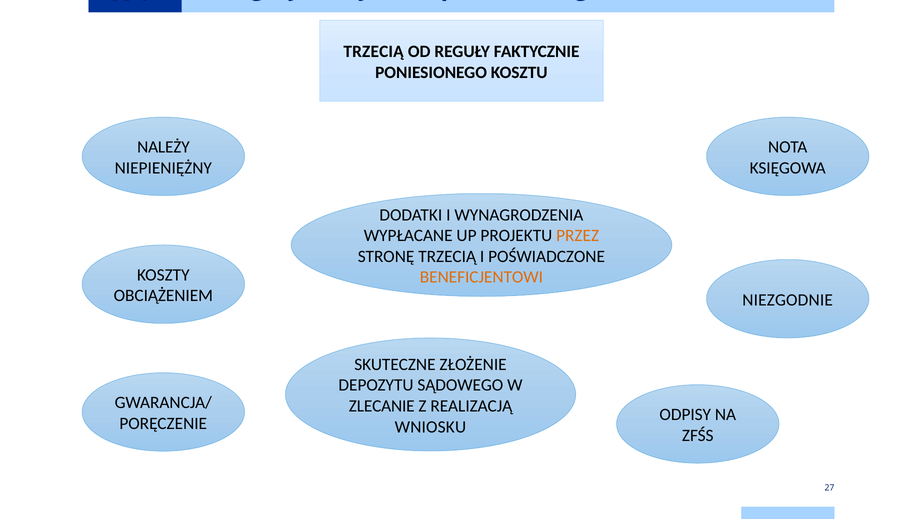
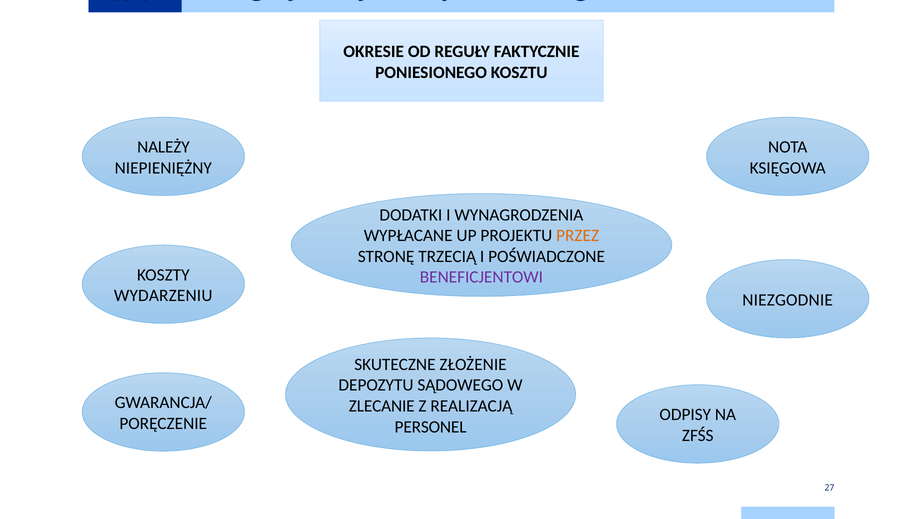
TRZECIĄ: TRZECIĄ -> OKRESIE (374, 52)
BENEFICJENTOWI colour: orange -> purple (481, 277)
OBCIĄŻENIEM: OBCIĄŻENIEM -> WYDARZENIU (163, 296)
WNIOSKU: WNIOSKU -> PERSONEL (431, 427)
